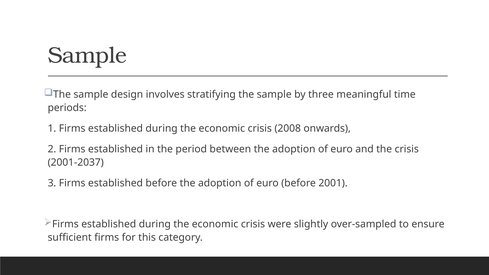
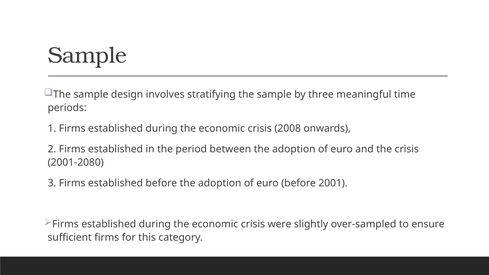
2001-2037: 2001-2037 -> 2001-2080 (76, 162)
